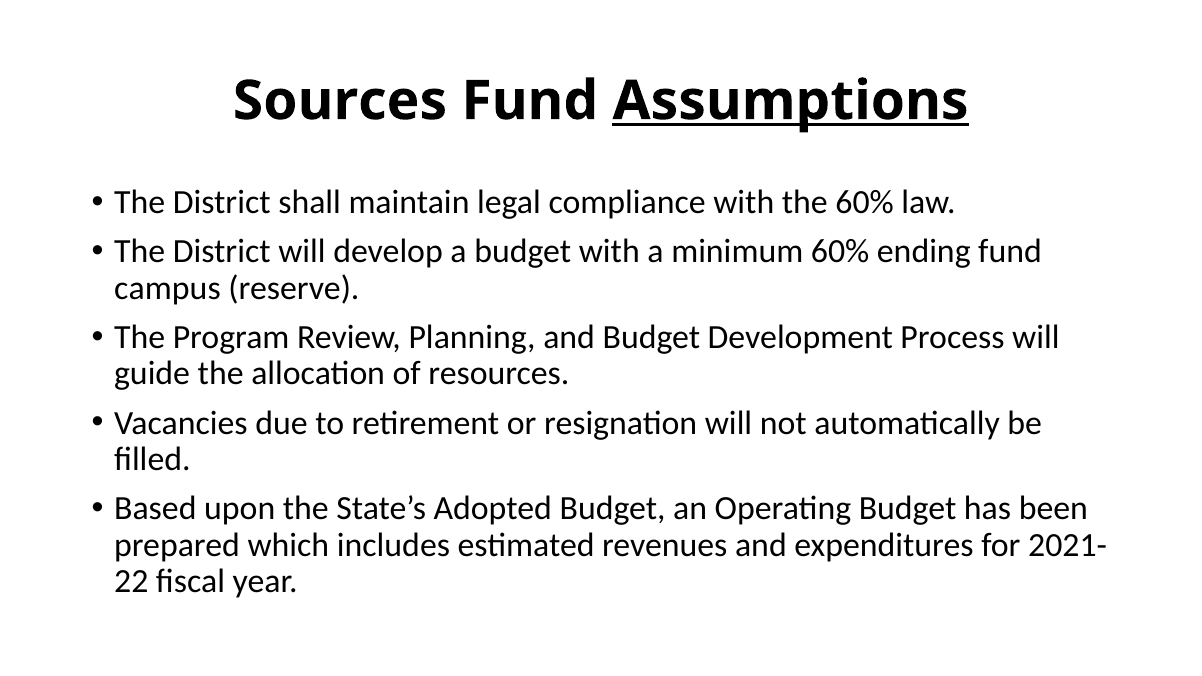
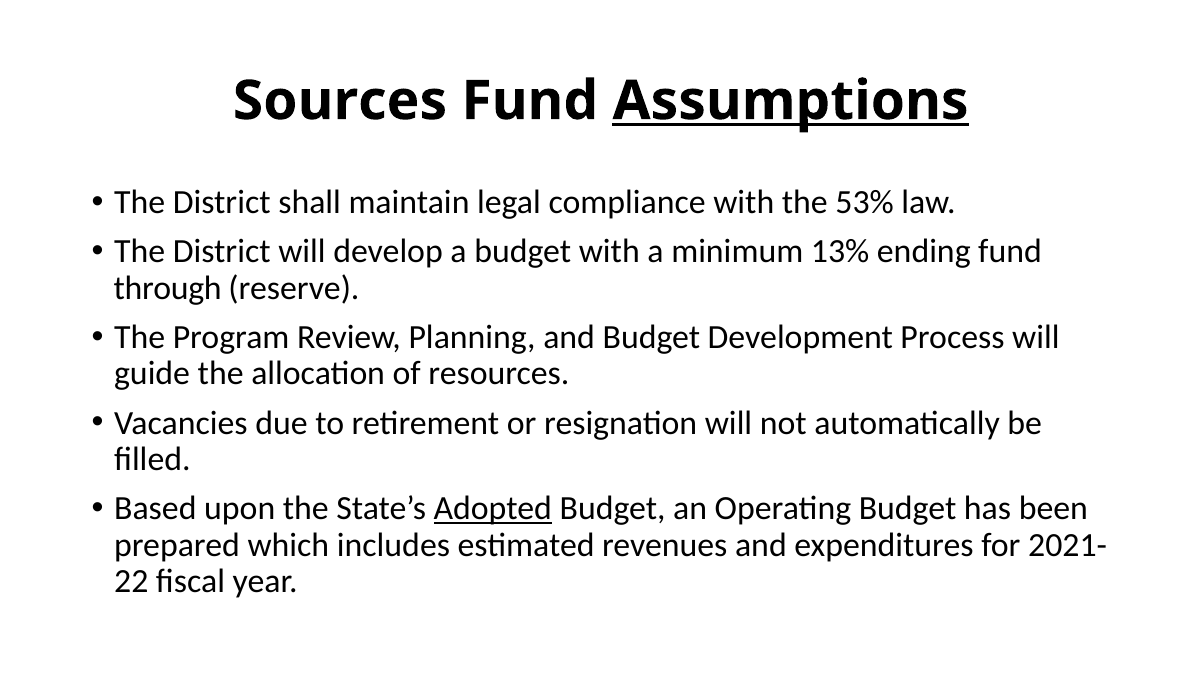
the 60%: 60% -> 53% (865, 203)
minimum 60%: 60% -> 13% (840, 252)
campus: campus -> through (168, 288)
Adopted underline: none -> present (493, 509)
